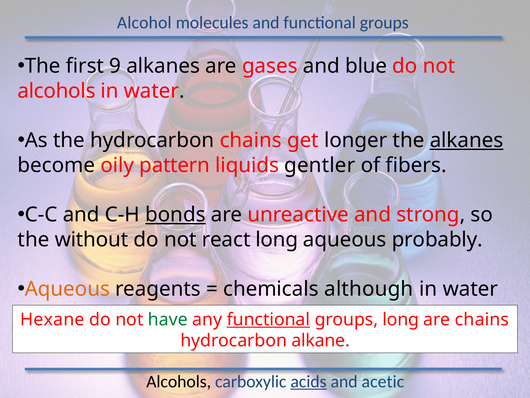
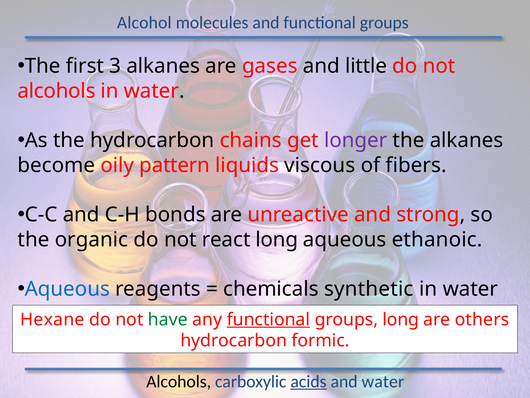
9: 9 -> 3 (115, 66)
blue: blue -> little (366, 66)
longer colour: black -> purple (356, 140)
alkanes underline: present -> none (467, 140)
gentler: gentler -> viscous (320, 165)
bonds underline: present -> none (175, 215)
without: without -> organic (91, 239)
probably: probably -> ethanoic (437, 239)
Aqueous colour: orange -> blue (67, 289)
although: although -> synthetic (369, 289)
are chains: chains -> others (482, 319)
alkane: alkane -> formic (321, 340)
and acetic: acetic -> water (383, 381)
